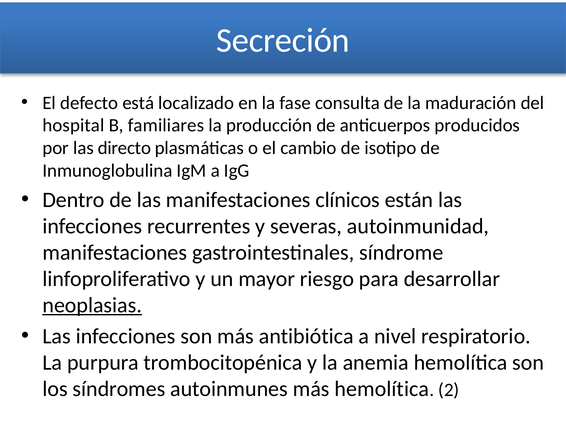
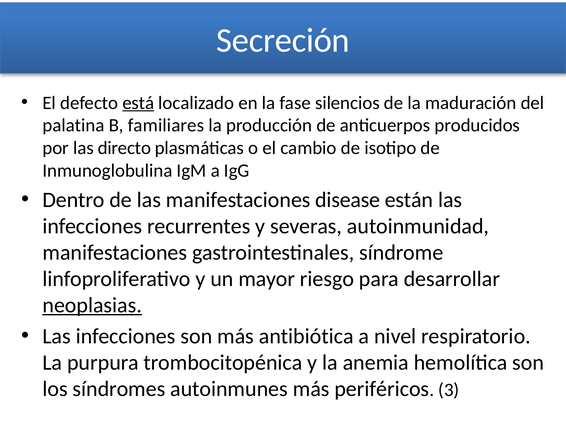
está underline: none -> present (138, 103)
consulta: consulta -> silencios (347, 103)
hospital: hospital -> palatina (74, 126)
clínicos: clínicos -> disease (348, 200)
más hemolítica: hemolítica -> periféricos (382, 389)
2: 2 -> 3 (449, 390)
